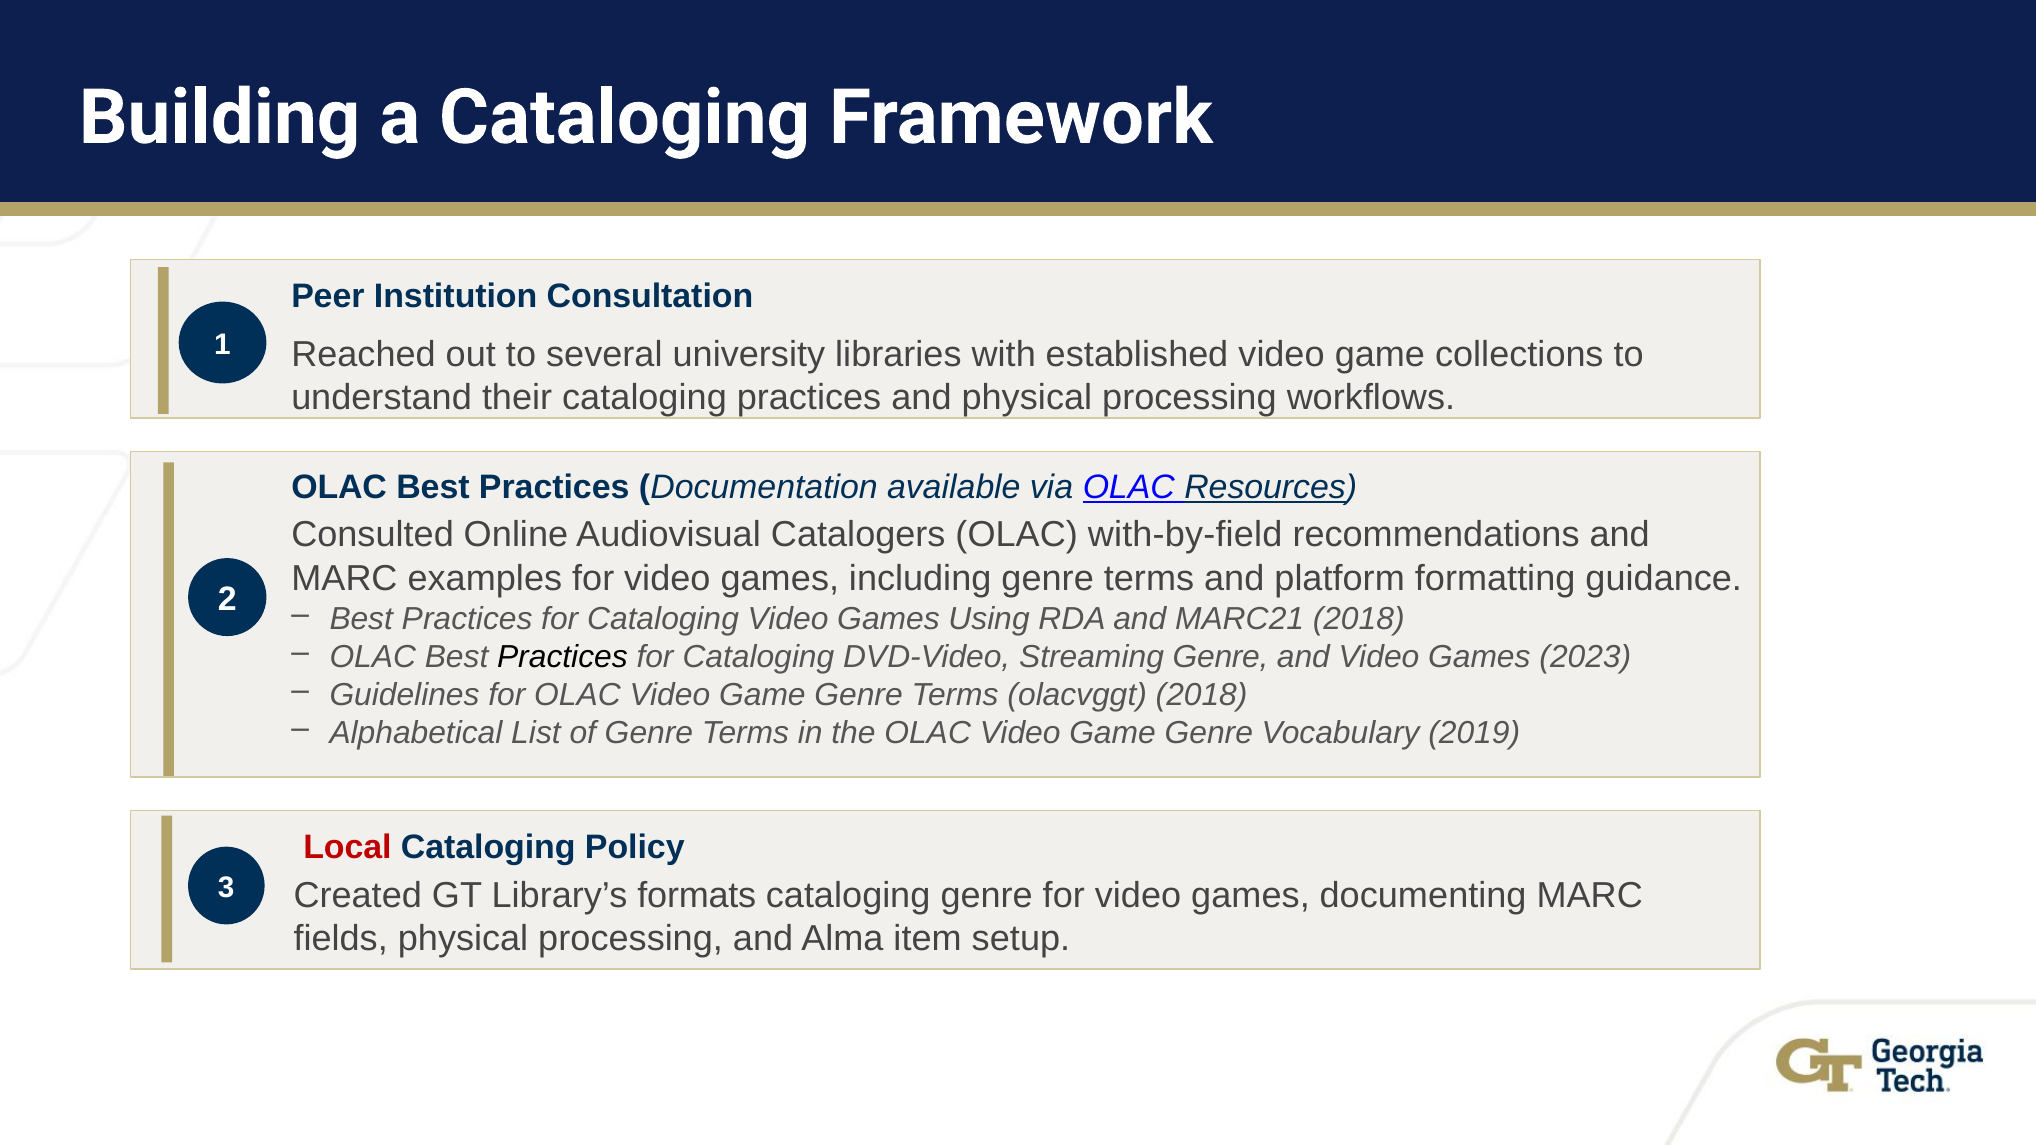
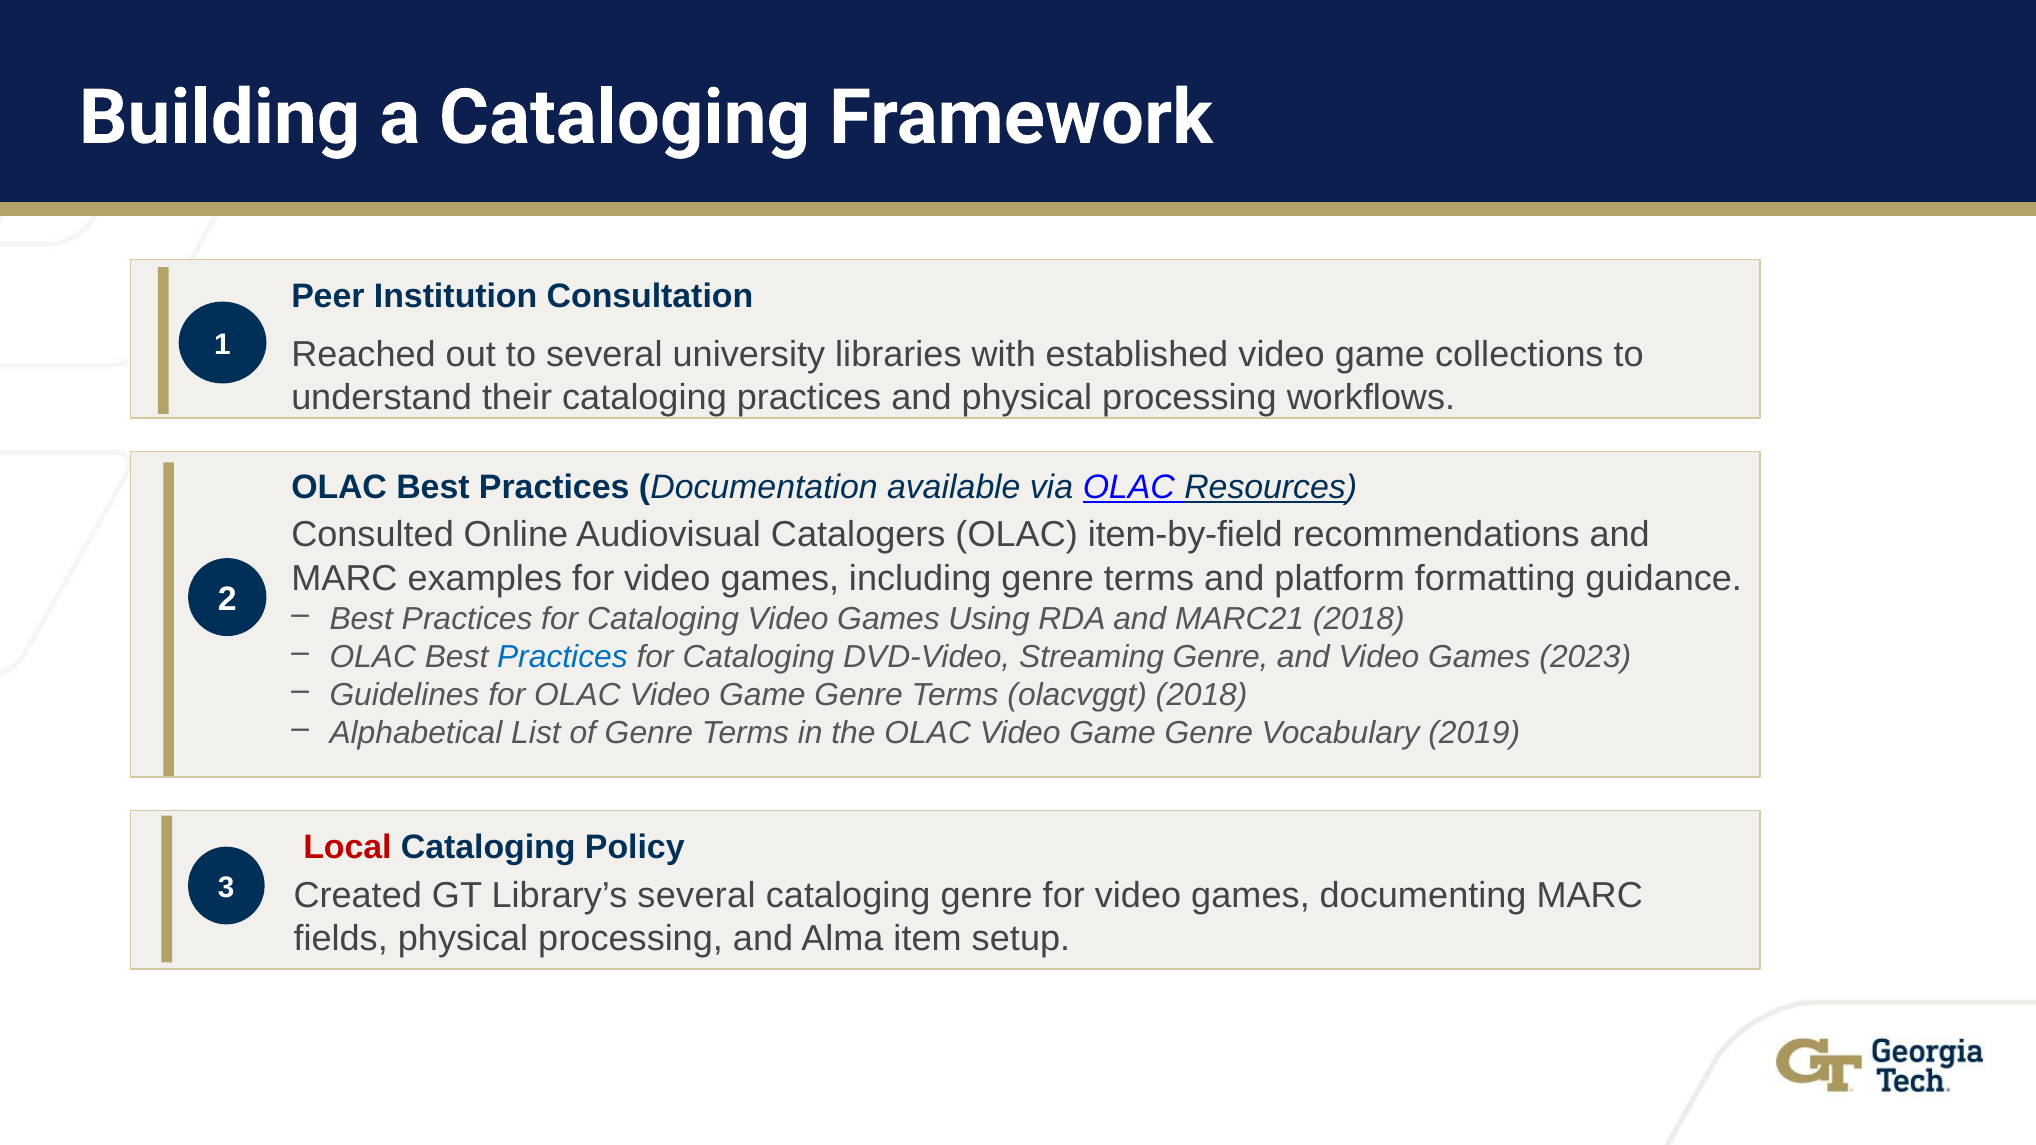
with-by-field: with-by-field -> item-by-field (1185, 535)
Practices colour: black -> blue (562, 657)
Library’s formats: formats -> several (697, 895)
